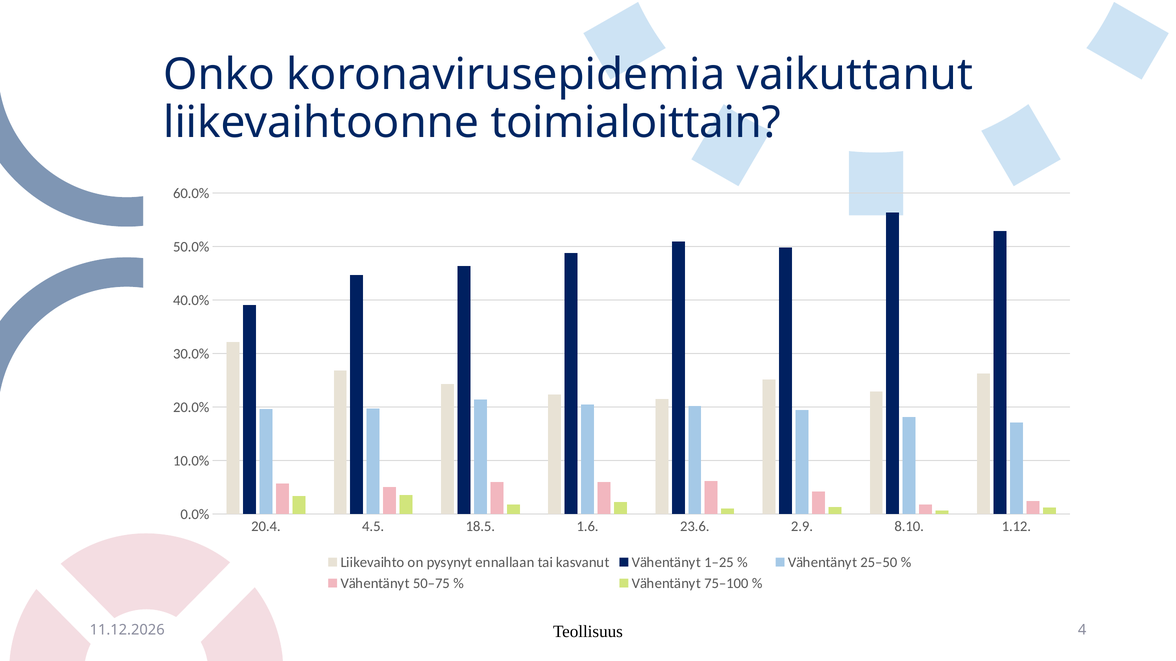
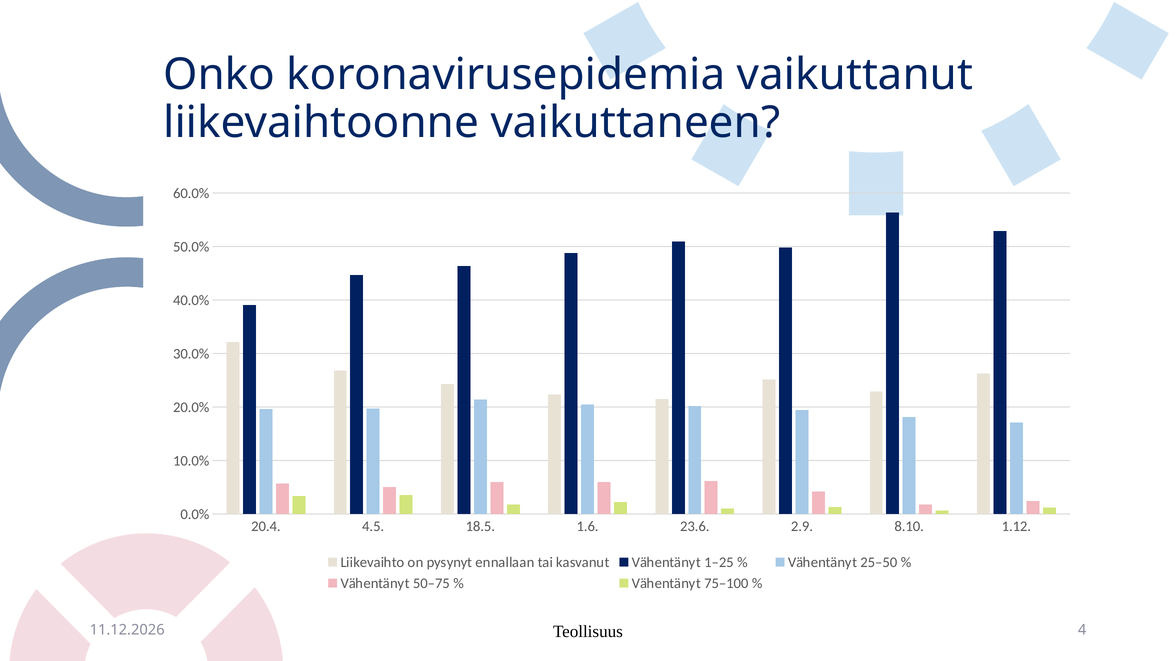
toimialoittain: toimialoittain -> vaikuttaneen (635, 123)
